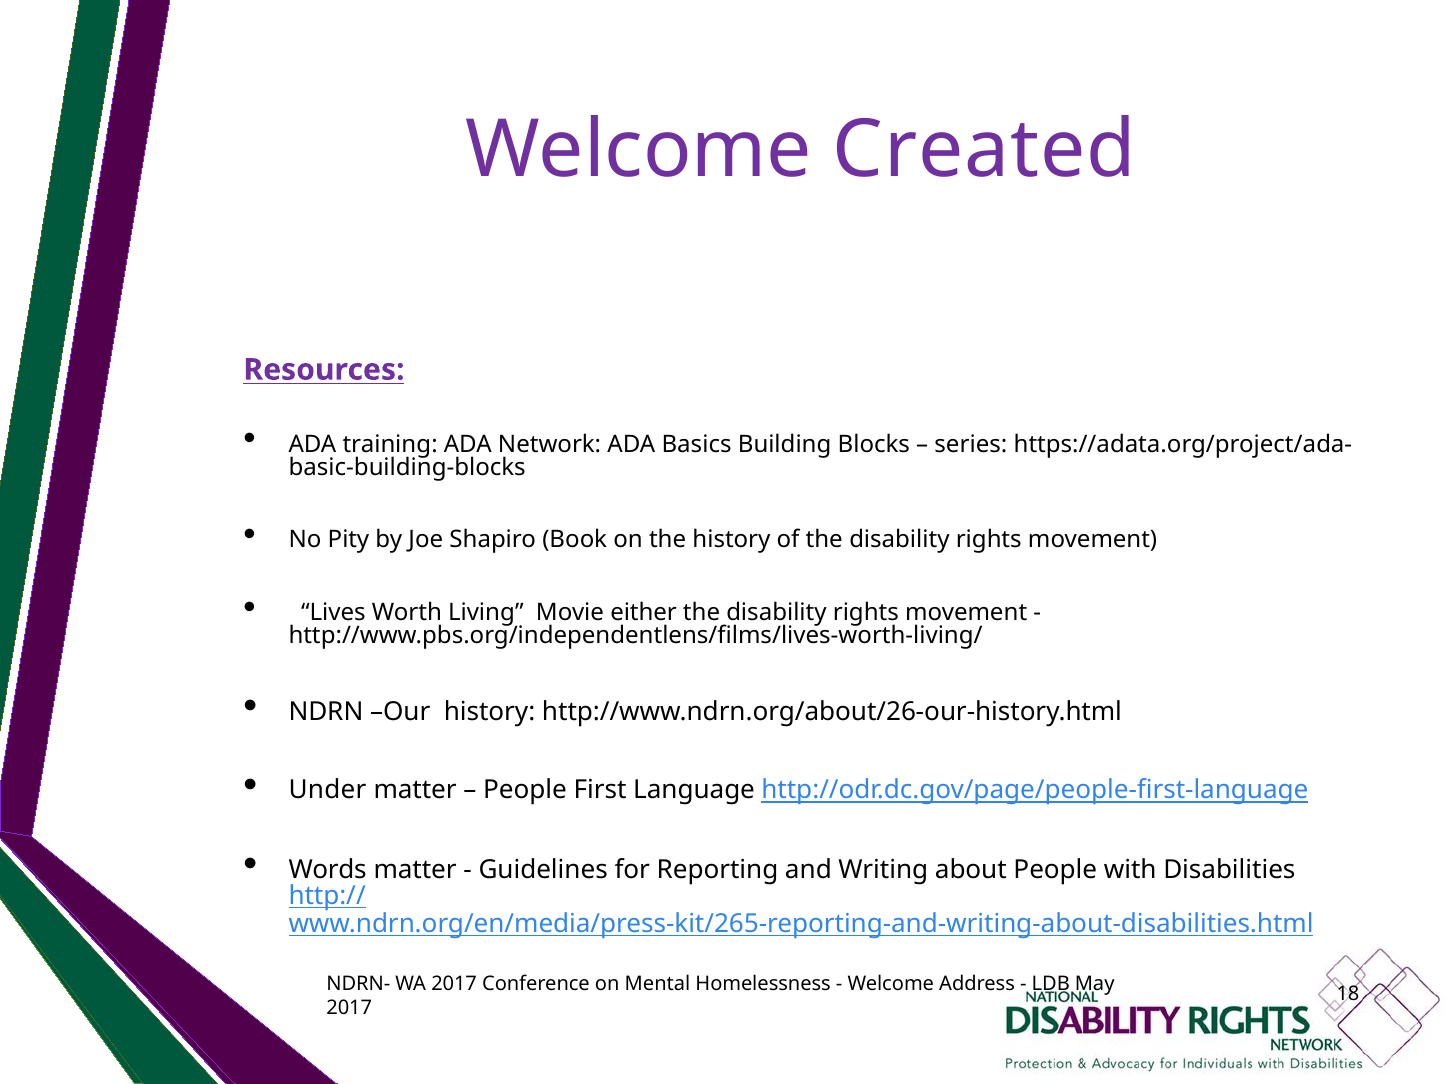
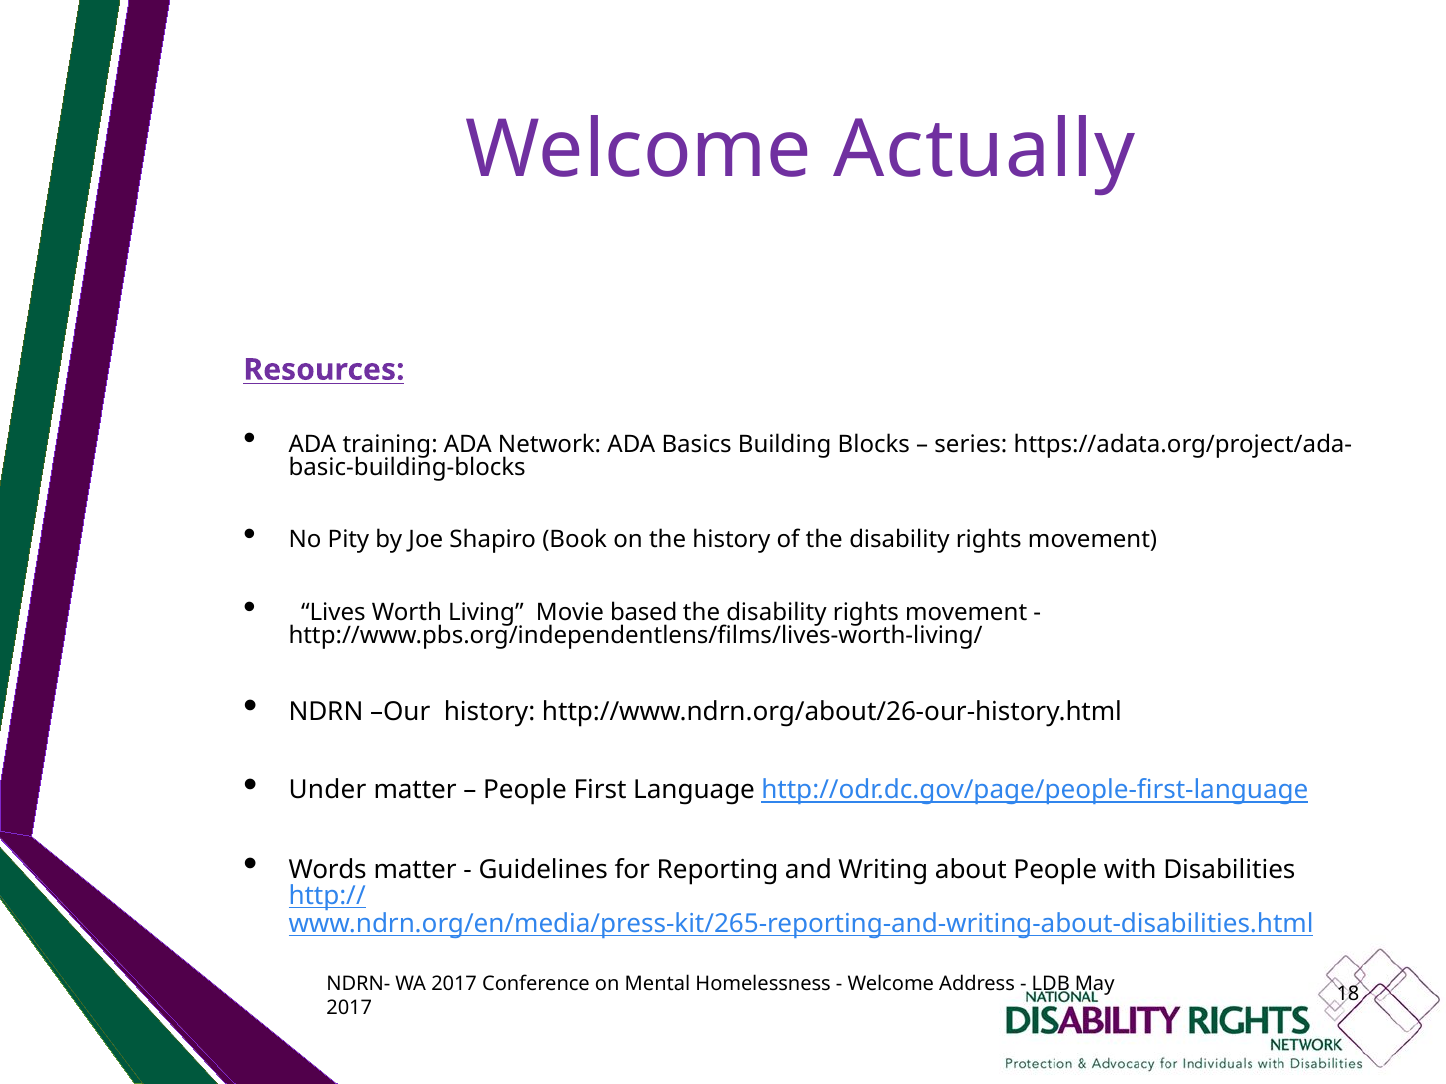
Created: Created -> Actually (984, 150)
either: either -> based (644, 613)
